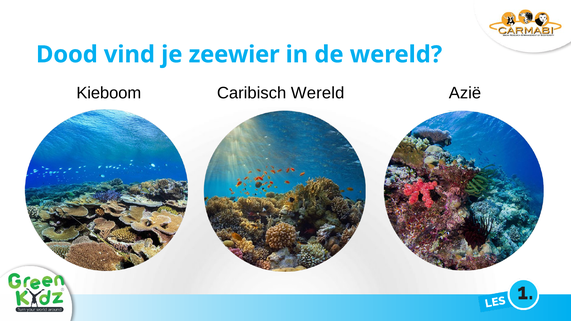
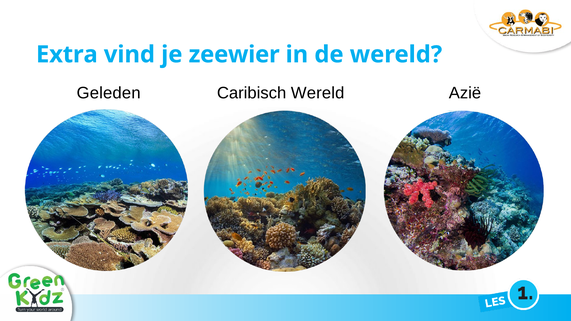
Dood: Dood -> Extra (67, 55)
Kieboom: Kieboom -> Geleden (109, 93)
